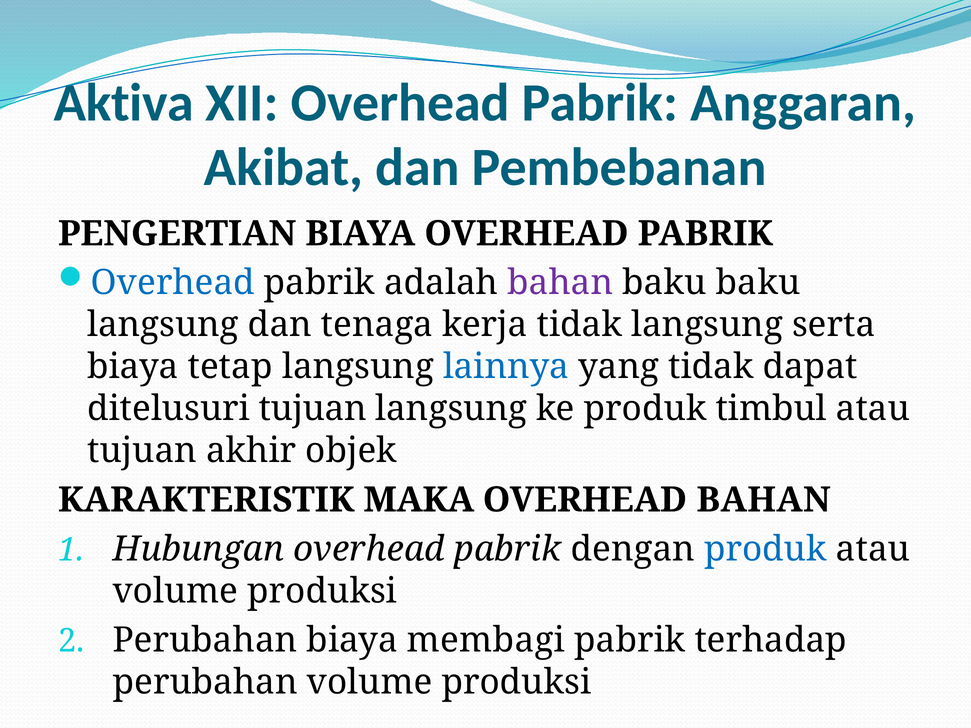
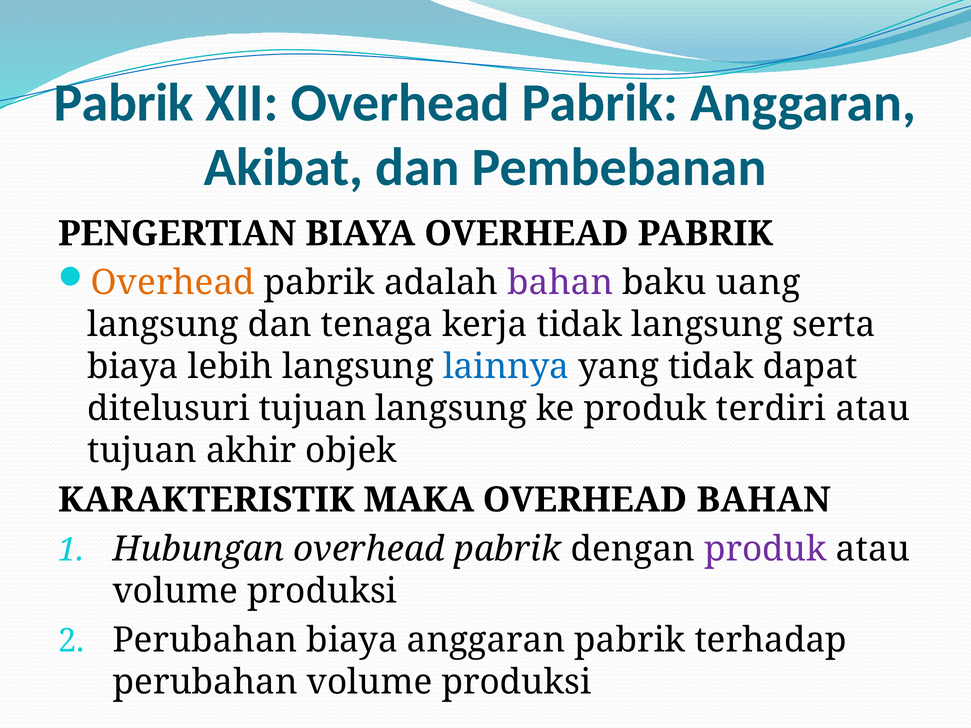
Aktiva: Aktiva -> Pabrik (124, 103)
Overhead colour: blue -> orange (173, 283)
baku baku: baku -> uang (758, 283)
tetap: tetap -> lebih (230, 367)
timbul: timbul -> terdiri (771, 409)
produk colour: blue -> purple (765, 549)
biaya membagi: membagi -> anggaran (486, 640)
